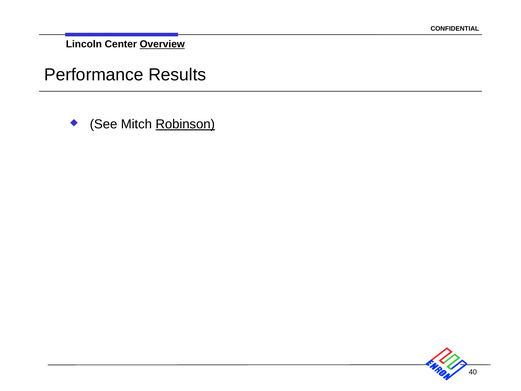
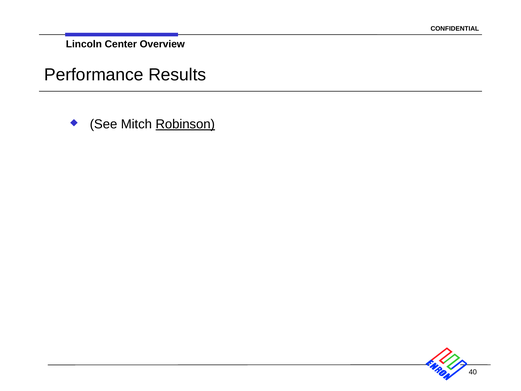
Overview underline: present -> none (162, 44)
